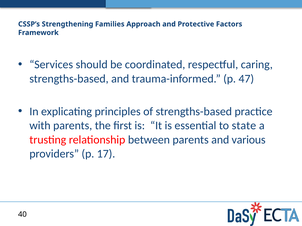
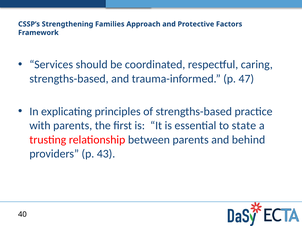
various: various -> behind (249, 140)
17: 17 -> 43 (106, 154)
